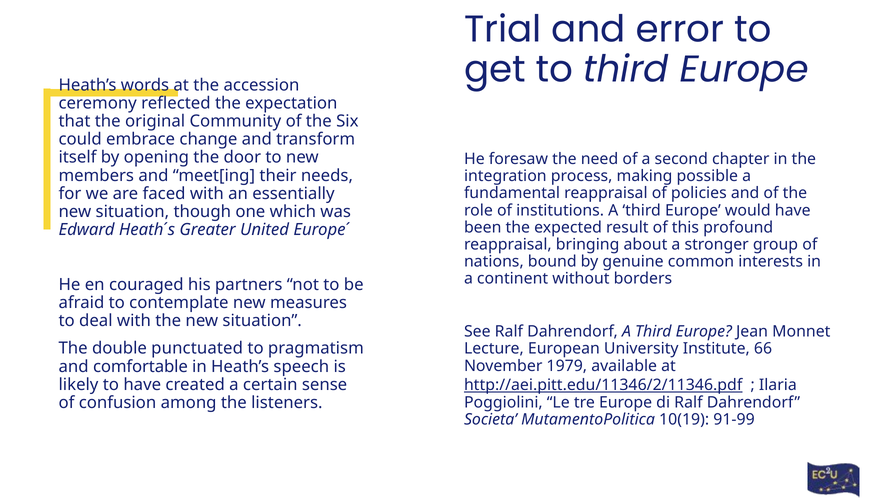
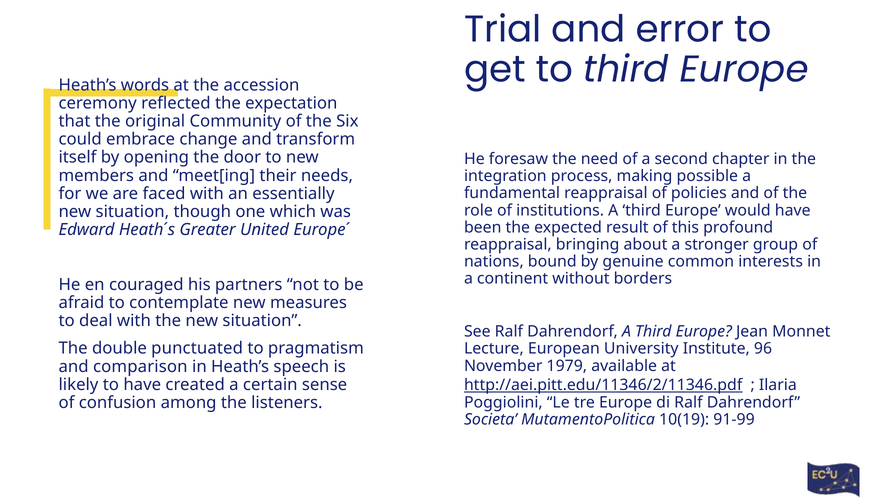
66: 66 -> 96 (763, 349)
comfortable: comfortable -> comparison (140, 367)
